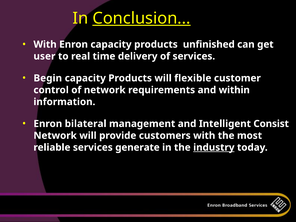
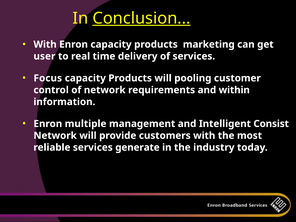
unfinished: unfinished -> marketing (209, 44)
Begin: Begin -> Focus (48, 78)
flexible: flexible -> pooling (193, 78)
bilateral: bilateral -> multiple (86, 124)
industry underline: present -> none (214, 147)
